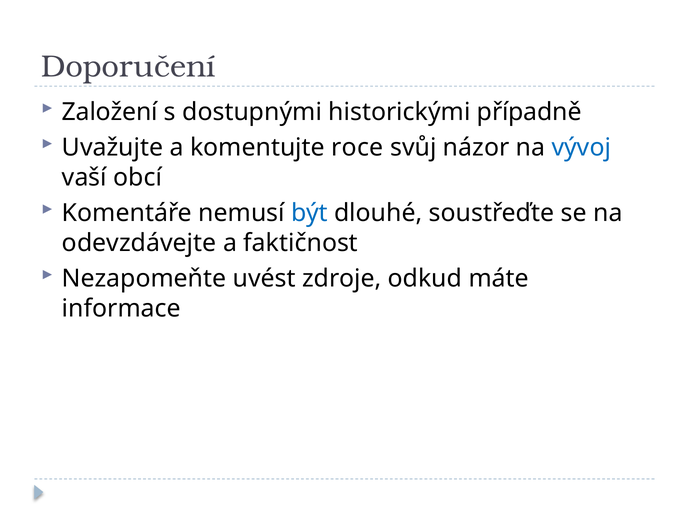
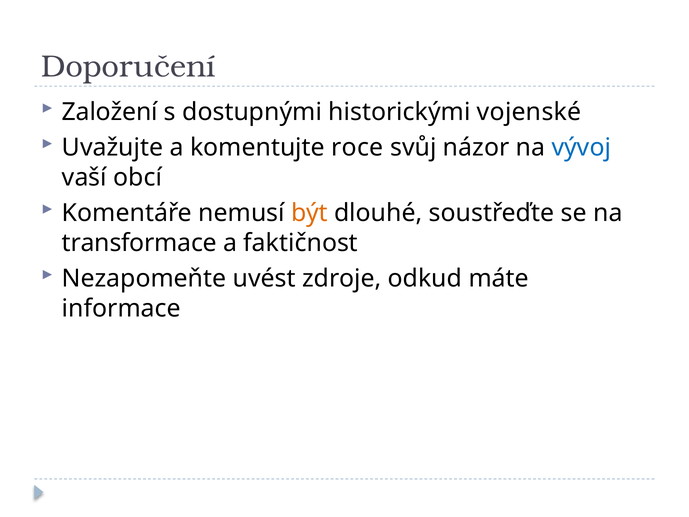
případně: případně -> vojenské (529, 112)
být colour: blue -> orange (310, 213)
odevzdávejte: odevzdávejte -> transformace (139, 243)
